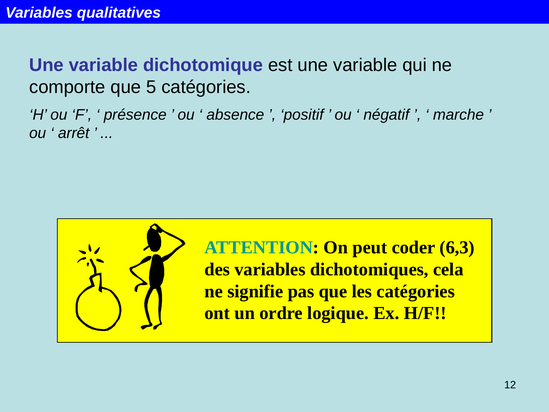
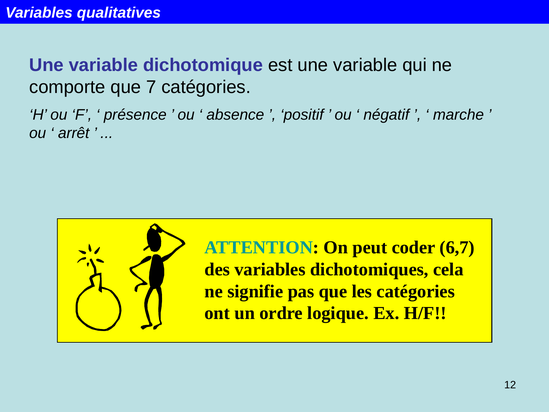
5: 5 -> 7 (151, 87)
6,3: 6,3 -> 6,7 (457, 247)
